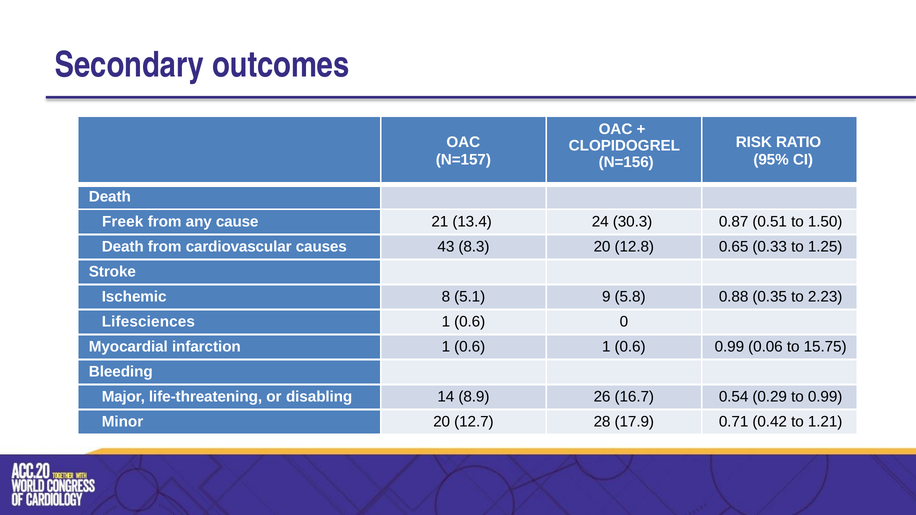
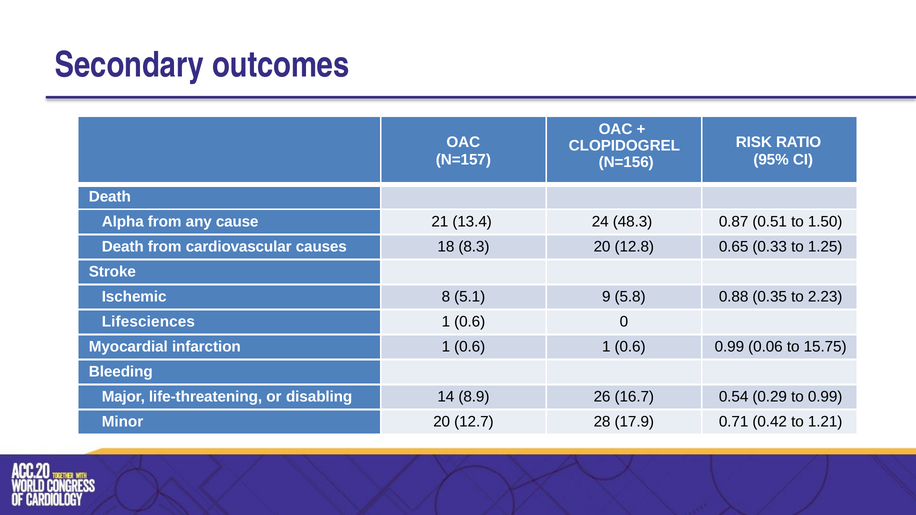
Freek: Freek -> Alpha (123, 222)
30.3: 30.3 -> 48.3 (633, 222)
43: 43 -> 18 (446, 247)
